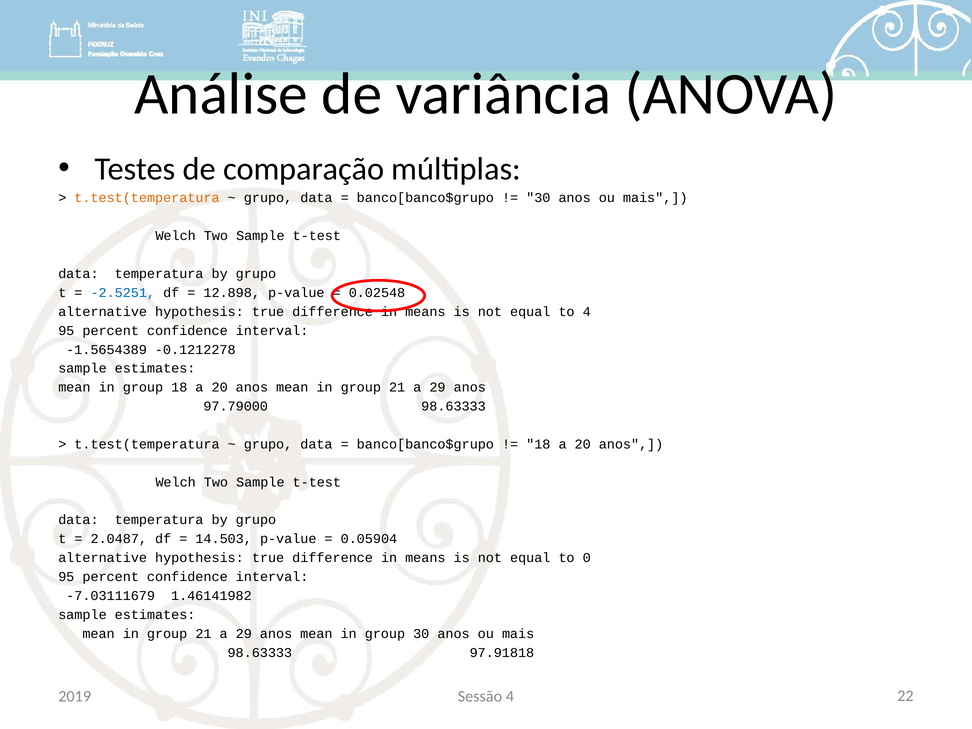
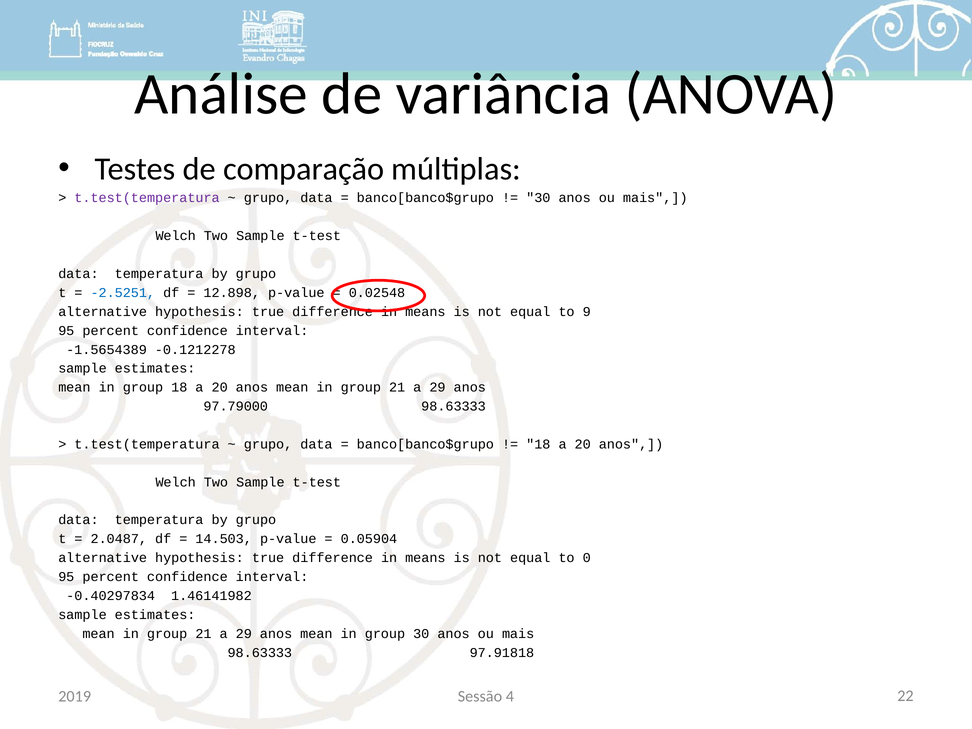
t.test(temperatura colour: orange -> purple (147, 198)
to 4: 4 -> 9 (587, 312)
-7.03111679: -7.03111679 -> -0.40297834 (111, 596)
